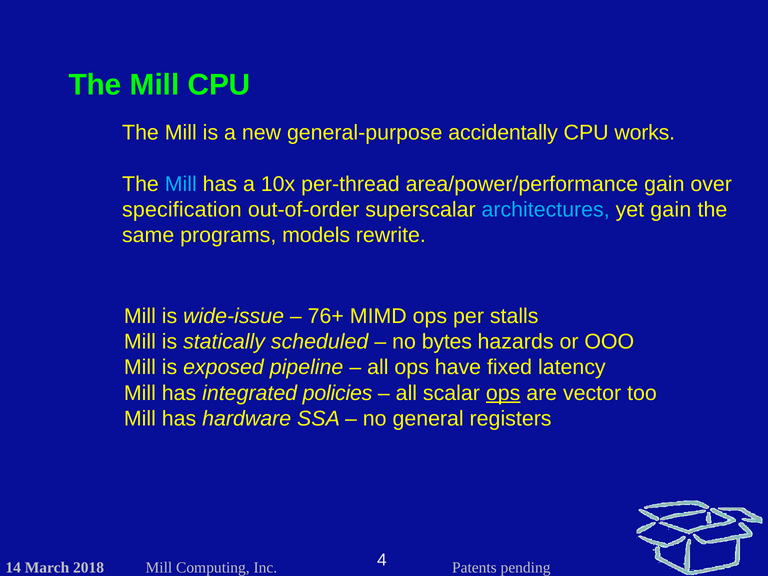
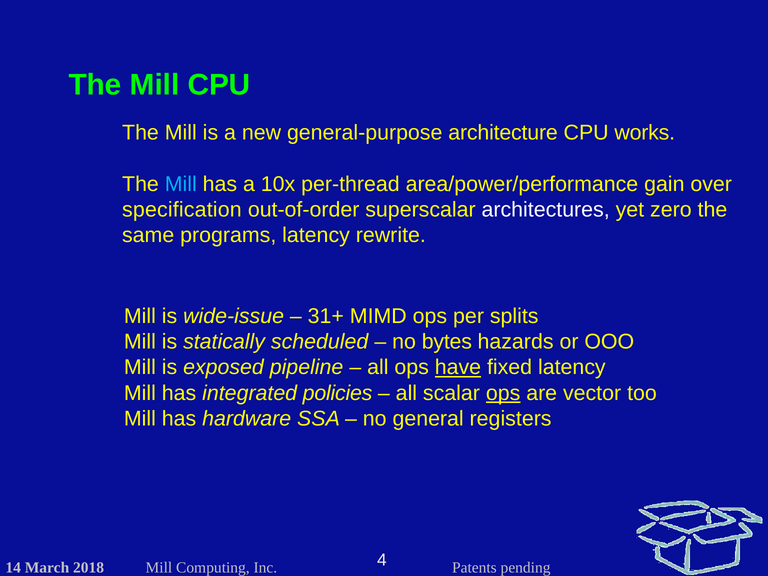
accidentally: accidentally -> architecture (503, 133)
architectures colour: light blue -> white (546, 210)
yet gain: gain -> zero (671, 210)
programs models: models -> latency (316, 235)
76+: 76+ -> 31+ (326, 316)
stalls: stalls -> splits (514, 316)
have underline: none -> present (458, 367)
